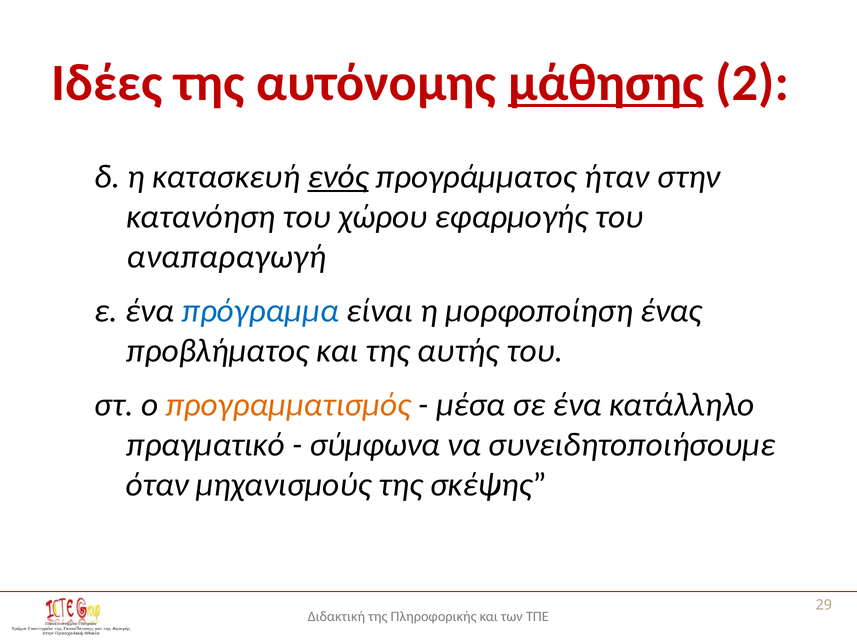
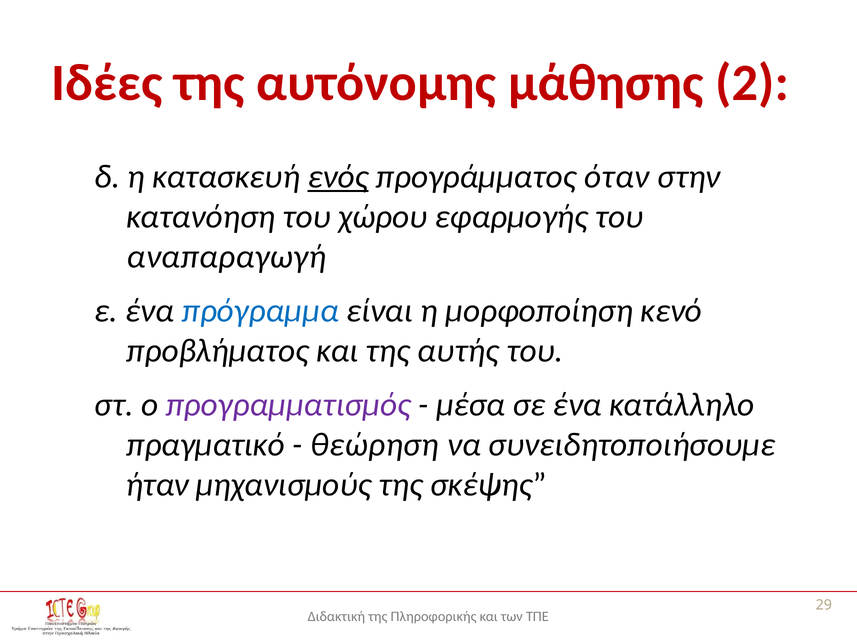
μάθησης underline: present -> none (606, 83)
ήταν: ήταν -> όταν (617, 177)
ένας: ένας -> κενό (671, 310)
προγραμματισμός colour: orange -> purple (288, 404)
σύμφωνα: σύμφωνα -> θεώρηση (375, 444)
όταν: όταν -> ήταν (157, 484)
